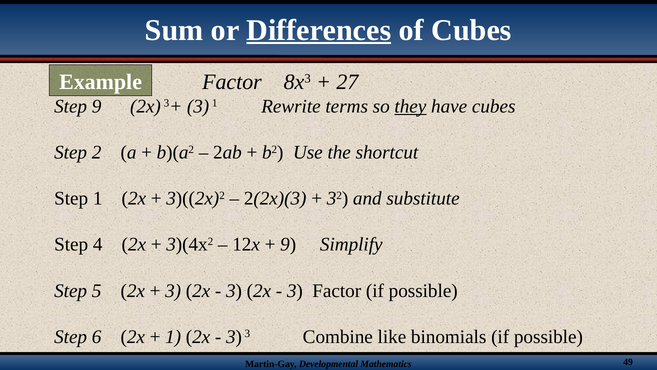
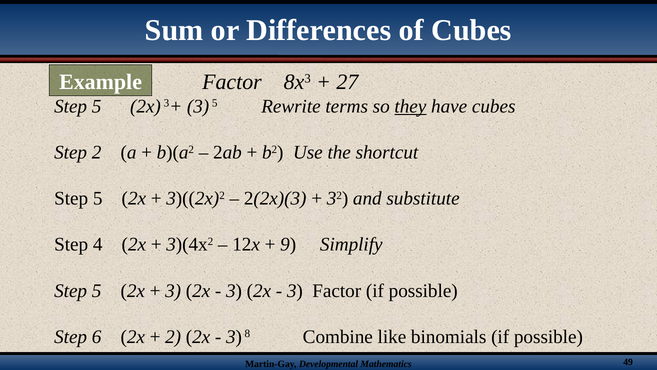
Differences underline: present -> none (319, 30)
9: 9 -> 5 (97, 106)
3 1: 1 -> 5 (215, 103)
1: 1 -> 5 (98, 198)
1: 1 -> 2 (173, 336)
3 3: 3 -> 8 (247, 333)
